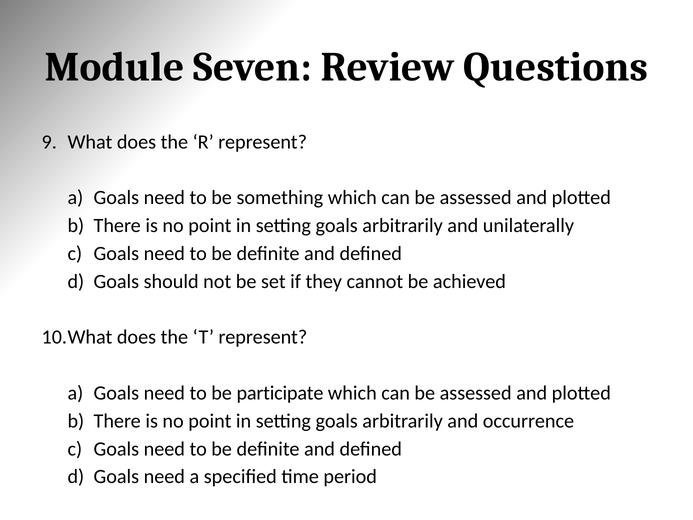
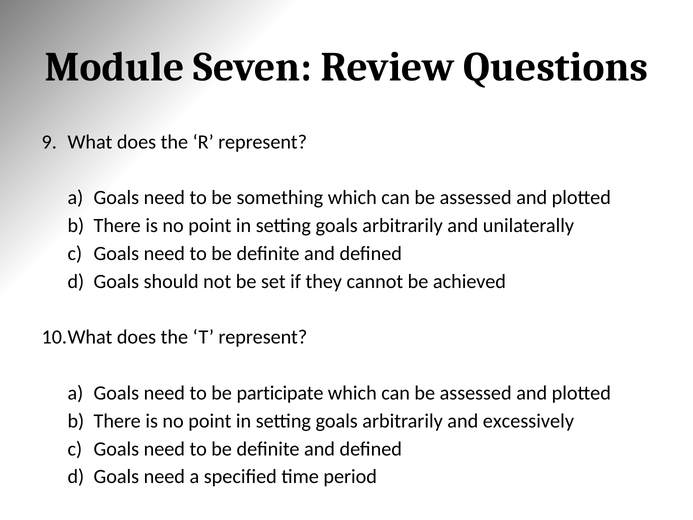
occurrence: occurrence -> excessively (528, 421)
